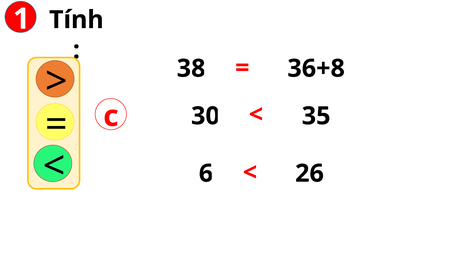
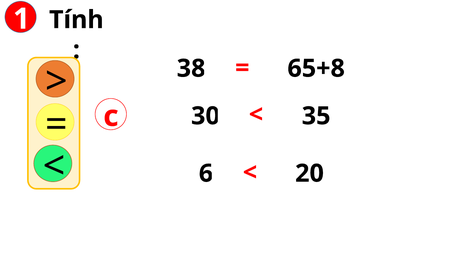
36+8: 36+8 -> 65+8 (316, 68)
26: 26 -> 20 (310, 173)
